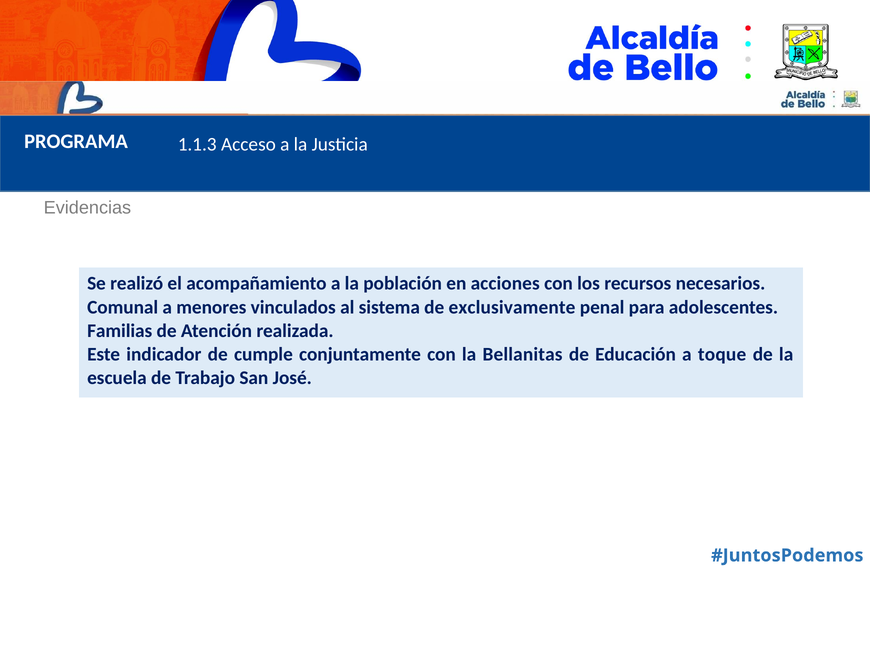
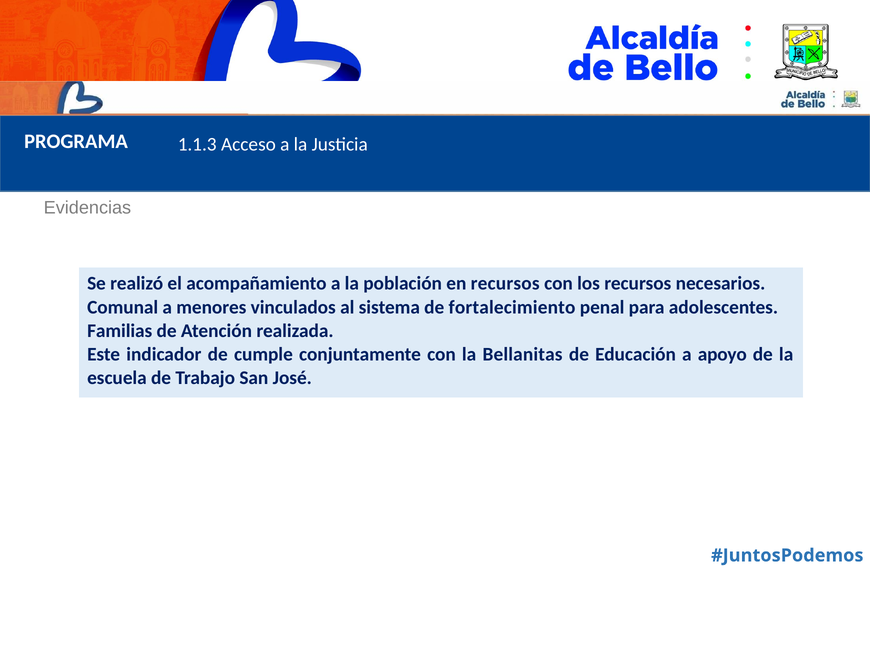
en acciones: acciones -> recursos (505, 284)
exclusivamente: exclusivamente -> fortalecimiento (512, 307)
toque: toque -> apoyo (722, 355)
